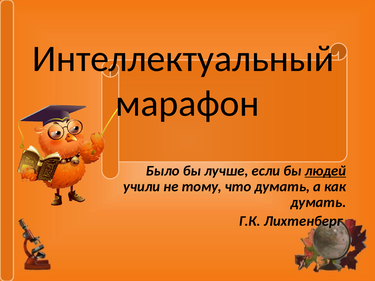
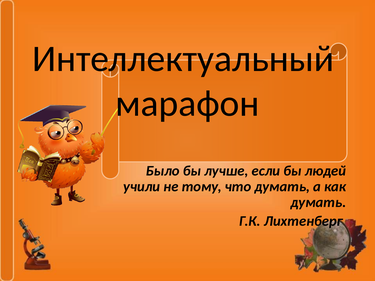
людей underline: present -> none (325, 171)
